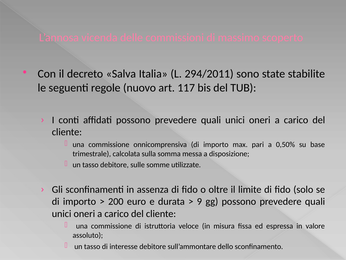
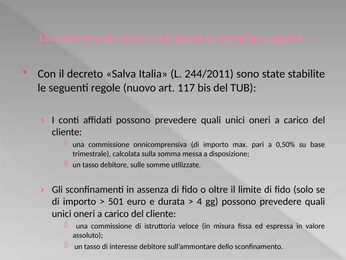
294/2011: 294/2011 -> 244/2011 (209, 74)
200: 200 -> 501 (116, 201)
9: 9 -> 4 (199, 201)
